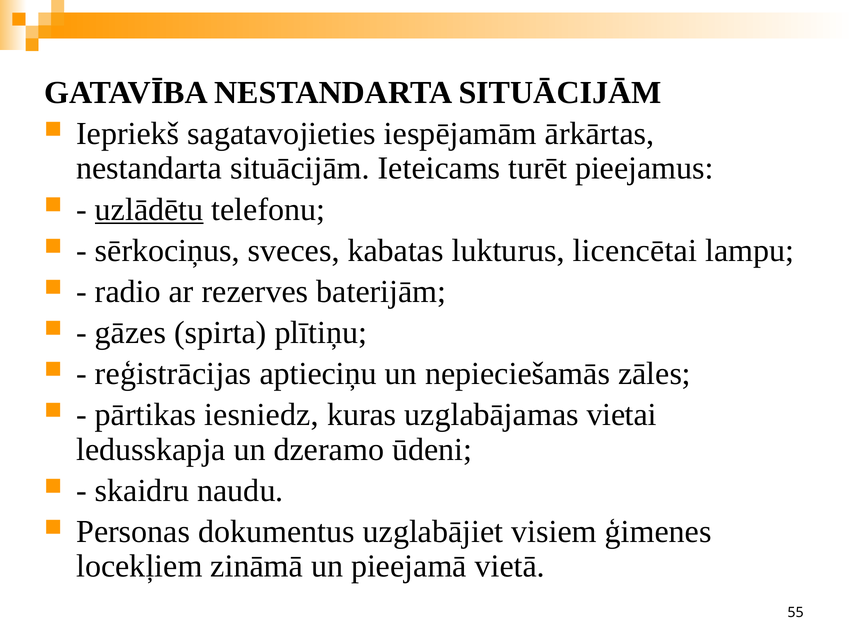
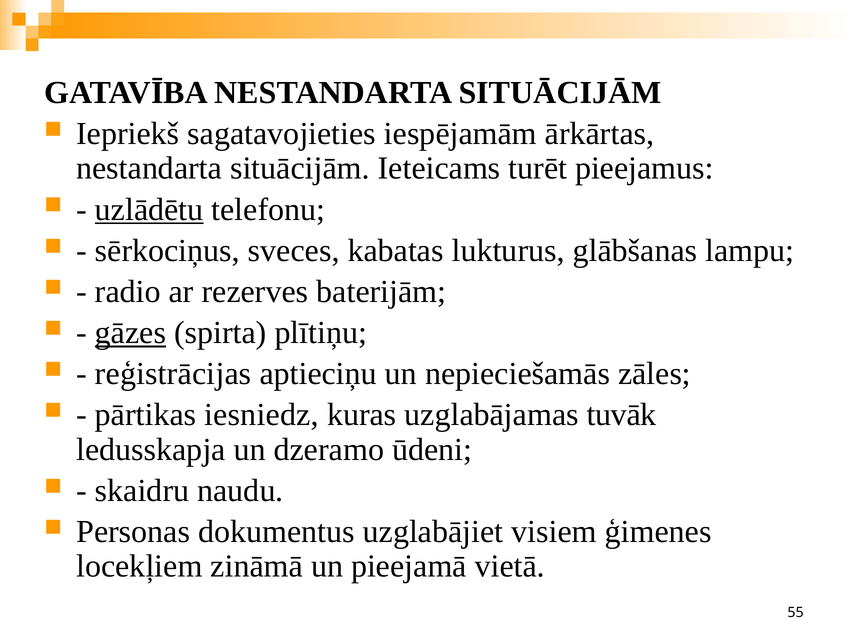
licencētai: licencētai -> glābšanas (635, 251)
gāzes underline: none -> present (130, 333)
vietai: vietai -> tuvāk (622, 415)
